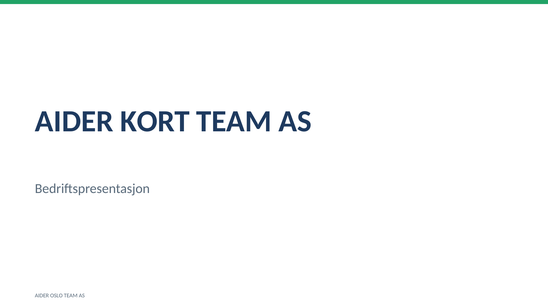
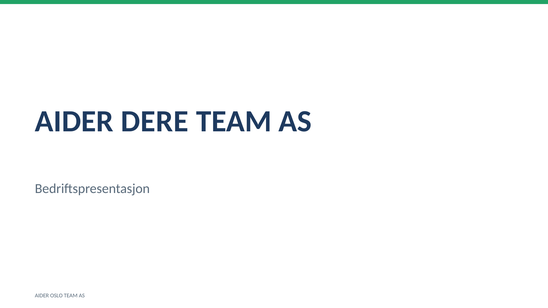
KORT: KORT -> DERE (155, 122)
